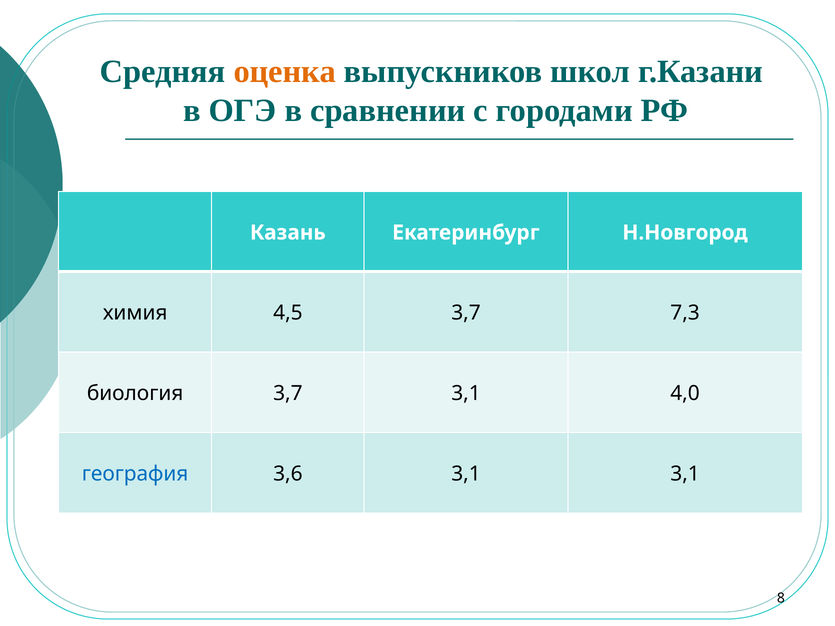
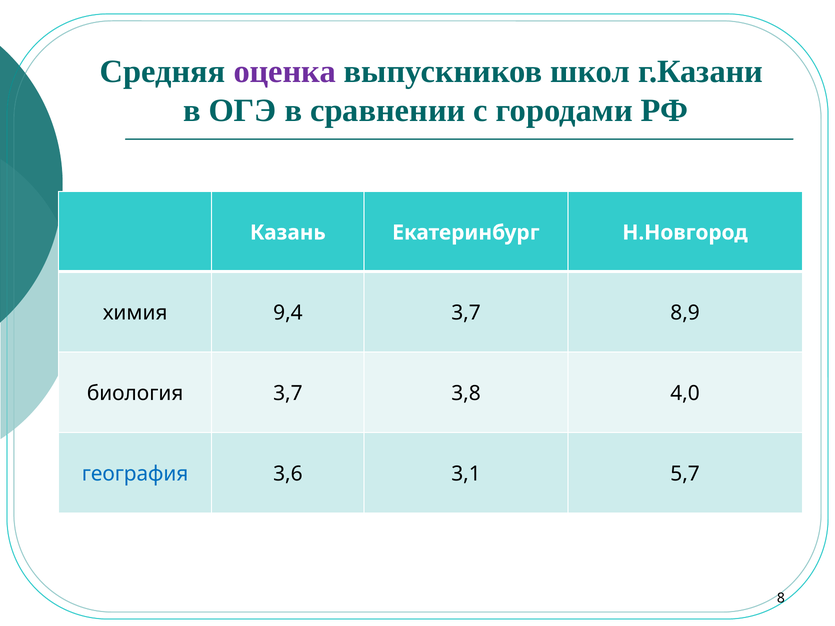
оценка colour: orange -> purple (285, 71)
4,5: 4,5 -> 9,4 (288, 313)
7,3: 7,3 -> 8,9 (685, 313)
3,7 3,1: 3,1 -> 3,8 (466, 394)
3,1 3,1: 3,1 -> 5,7 (685, 474)
